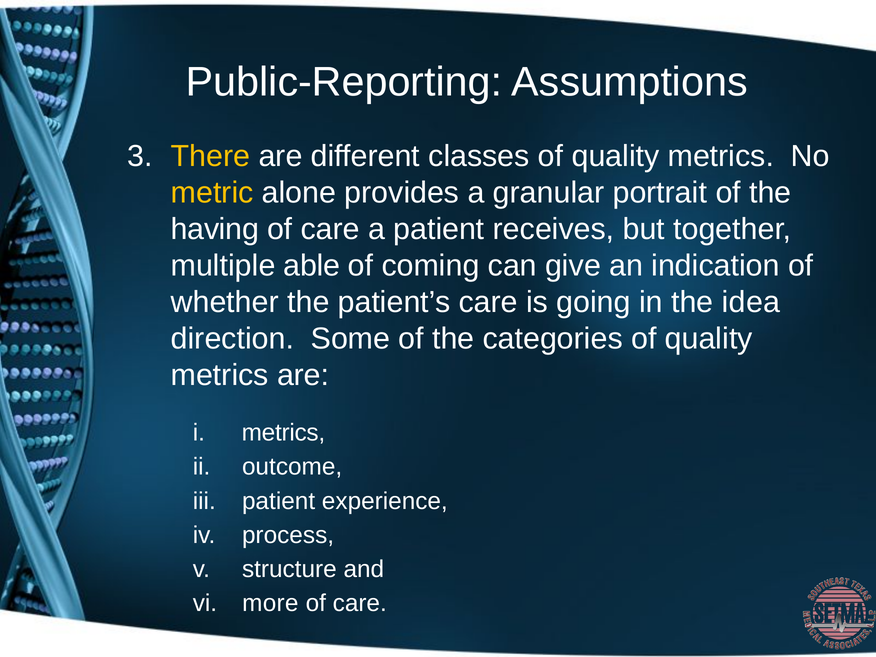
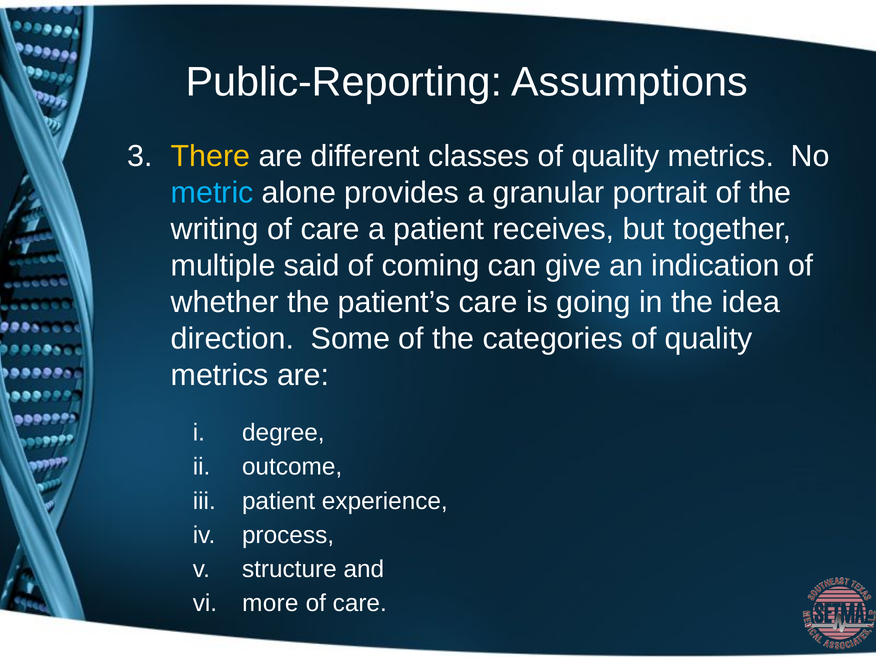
metric colour: yellow -> light blue (212, 193)
having: having -> writing (215, 229)
able: able -> said (312, 266)
metrics: metrics -> degree (283, 433)
